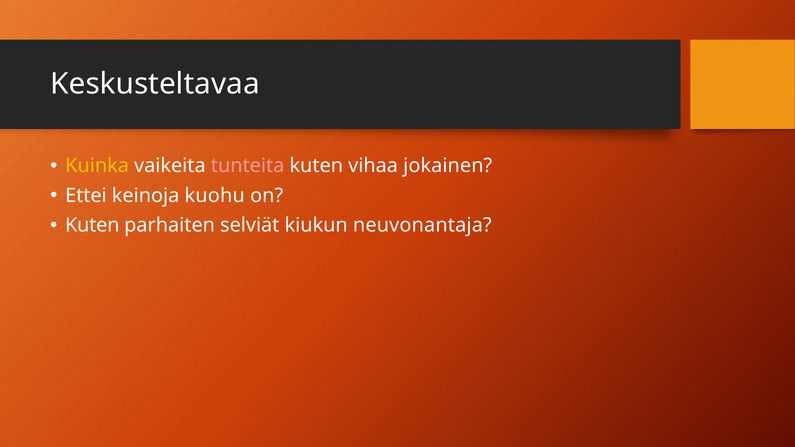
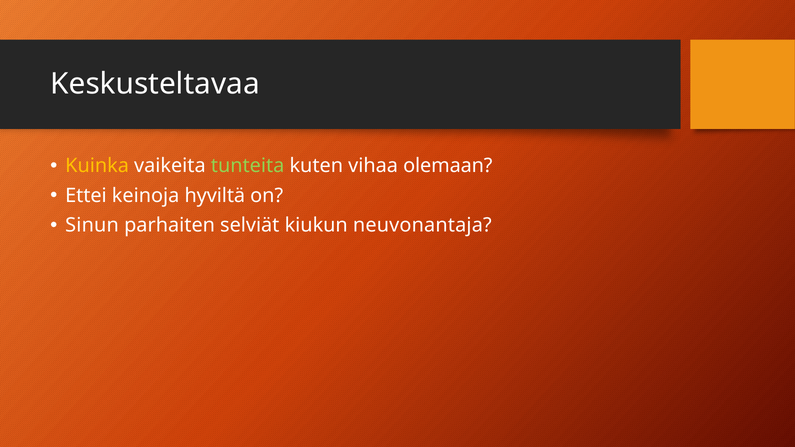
tunteita colour: pink -> light green (248, 166)
jokainen: jokainen -> olemaan (448, 166)
kuohu: kuohu -> hyviltä (215, 196)
Kuten: Kuten -> Sinun (92, 225)
